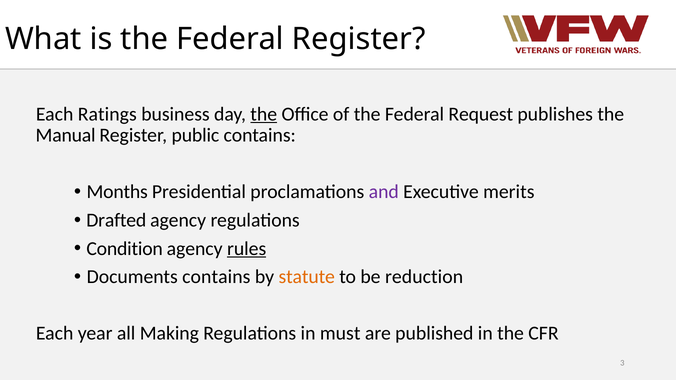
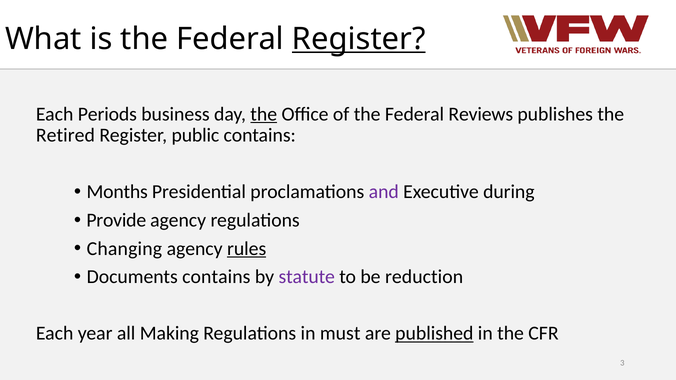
Register underline: none -> present (359, 39)
Ratings: Ratings -> Periods (107, 114)
Request: Request -> Reviews (481, 114)
Manual: Manual -> Retired (65, 136)
merits: merits -> during (509, 192)
Drafted: Drafted -> Provide (116, 220)
Condition: Condition -> Changing (124, 249)
statute colour: orange -> purple (307, 277)
published underline: none -> present (434, 334)
